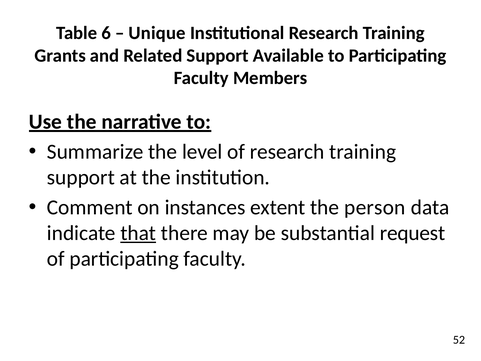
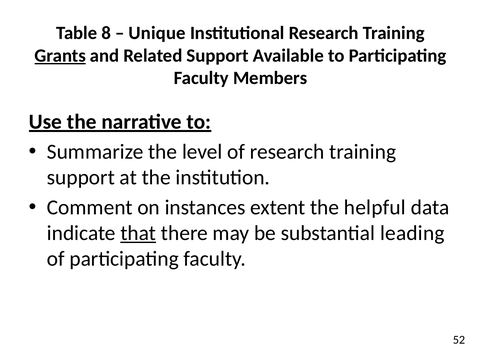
6: 6 -> 8 (106, 33)
Grants underline: none -> present (60, 56)
person: person -> helpful (375, 207)
request: request -> leading (412, 233)
